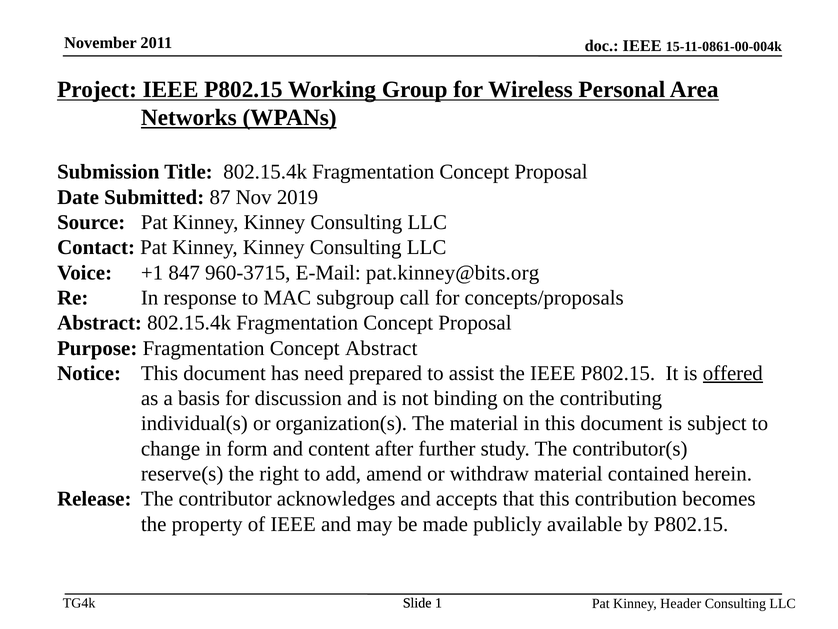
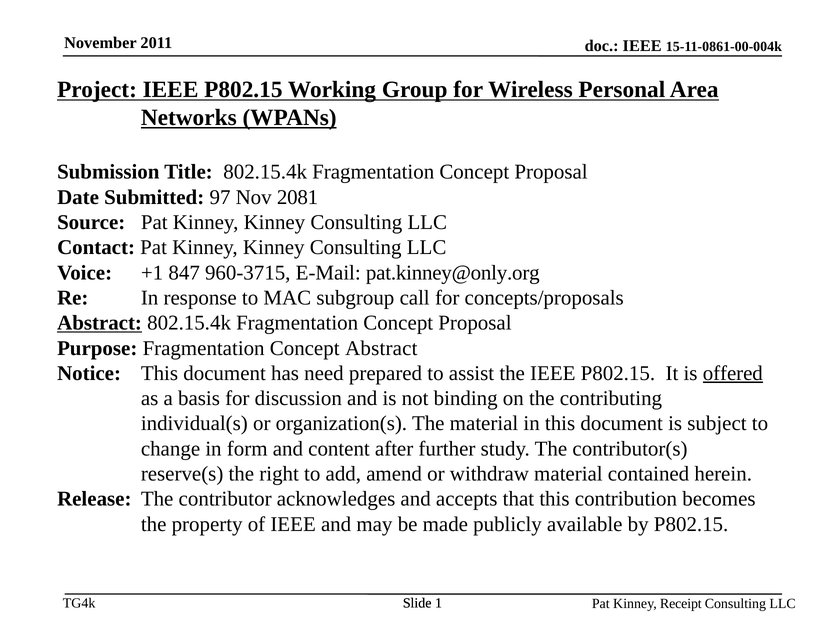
87: 87 -> 97 (220, 197)
2019: 2019 -> 2081 (298, 197)
pat.kinney@bits.org: pat.kinney@bits.org -> pat.kinney@only.org (453, 272)
Abstract underline: none -> present (100, 323)
Header: Header -> Receipt (681, 603)
